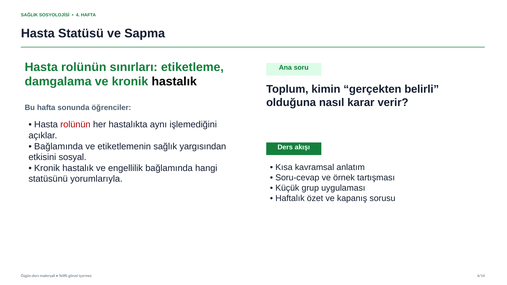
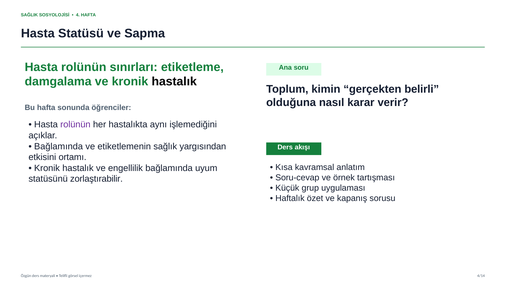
rolünün colour: red -> purple (75, 125)
sosyal: sosyal -> ortamı (73, 157)
hangi: hangi -> uyum (206, 168)
yorumlarıyla: yorumlarıyla -> zorlaştırabilir (96, 179)
